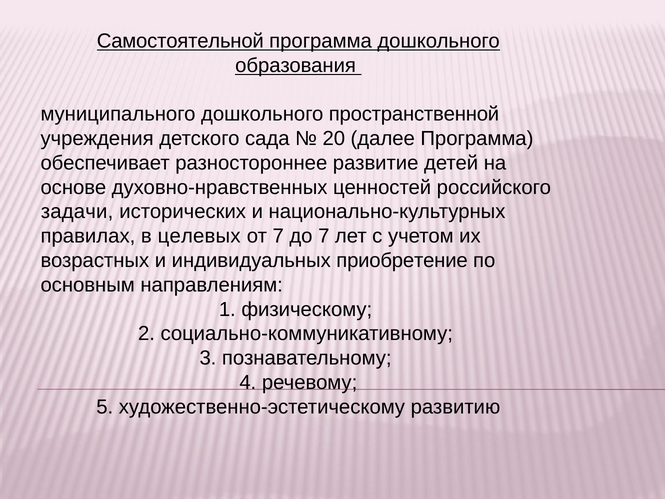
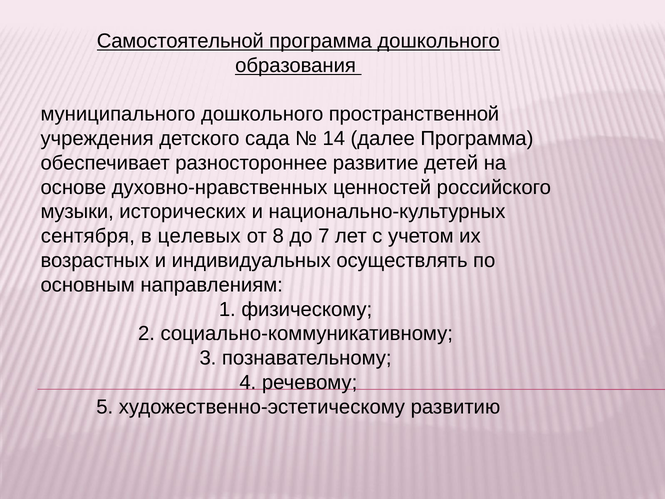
20: 20 -> 14 (334, 139)
задачи: задачи -> музыки (77, 212)
правилах: правилах -> сентября (88, 236)
от 7: 7 -> 8 (278, 236)
приобретение: приобретение -> осуществлять (402, 260)
